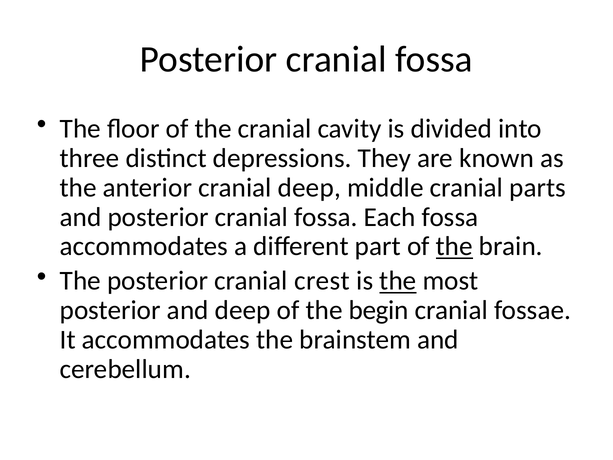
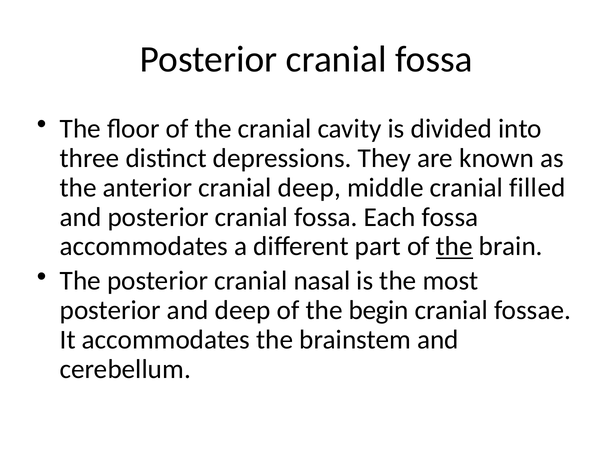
parts: parts -> filled (538, 187)
crest: crest -> nasal (322, 281)
the underline: present -> none (398, 281)
